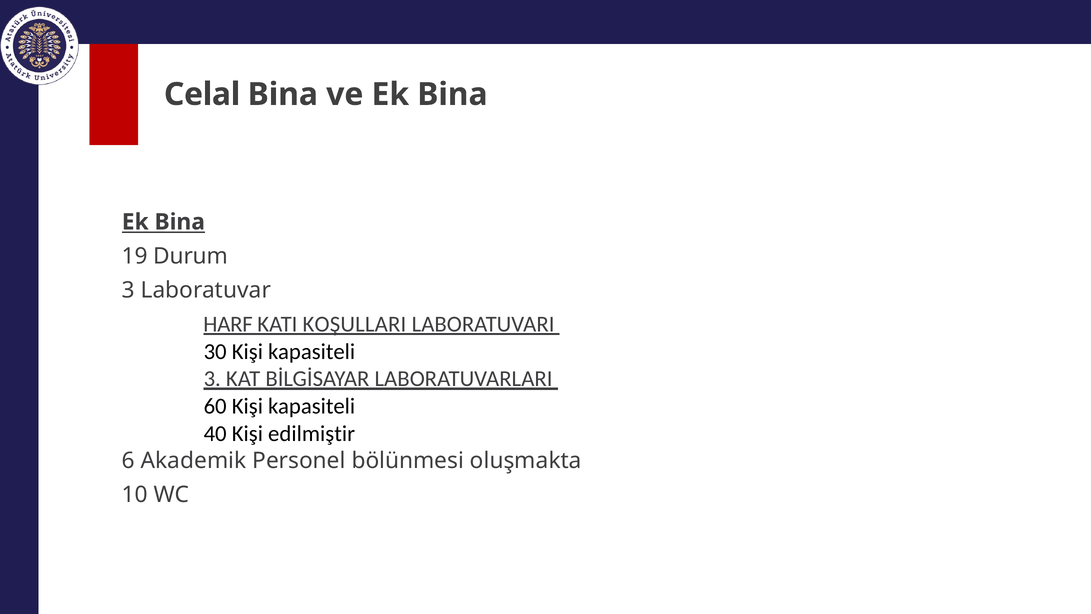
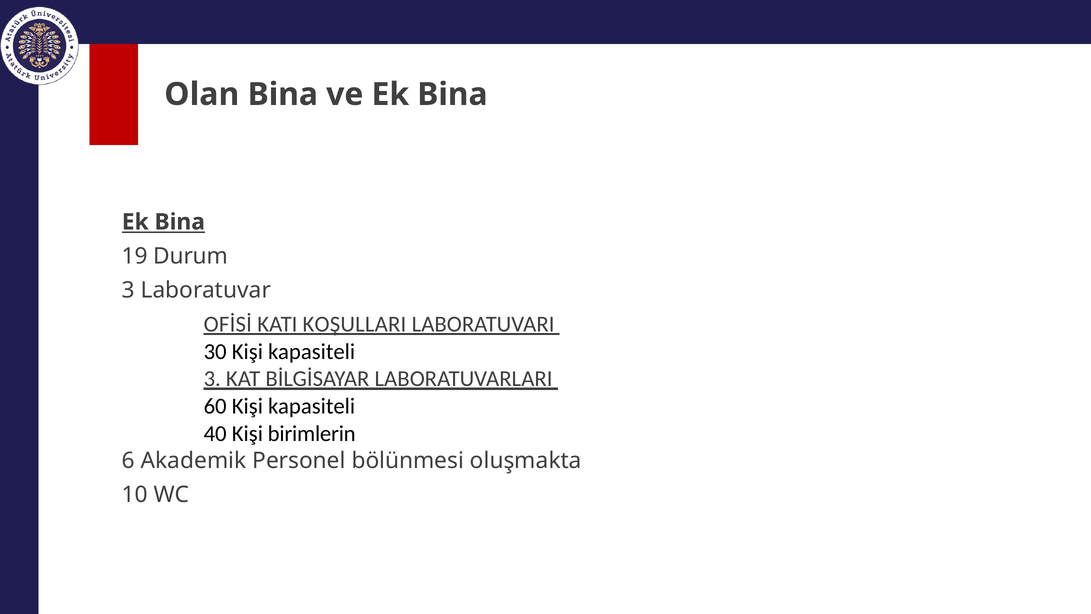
Celal: Celal -> Olan (202, 94)
HARF: HARF -> OFİSİ (228, 324)
edilmiştir: edilmiştir -> birimlerin (312, 433)
